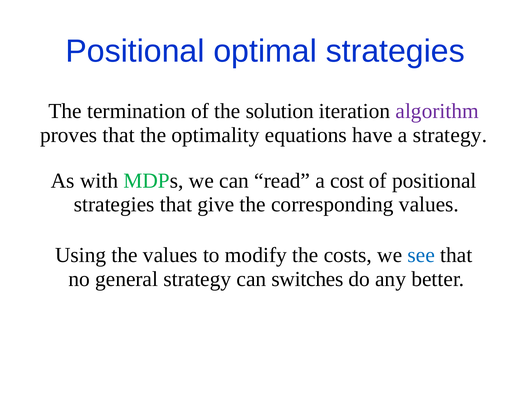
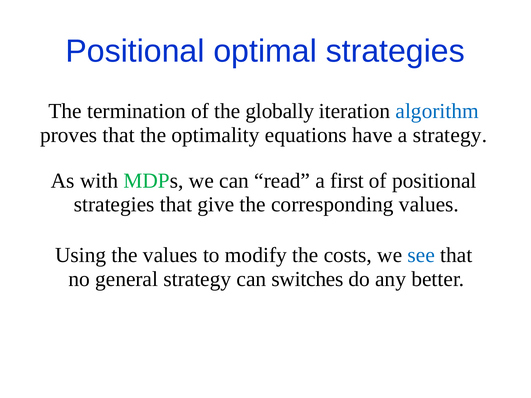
solution: solution -> globally (280, 111)
algorithm colour: purple -> blue (437, 111)
cost: cost -> first (347, 181)
